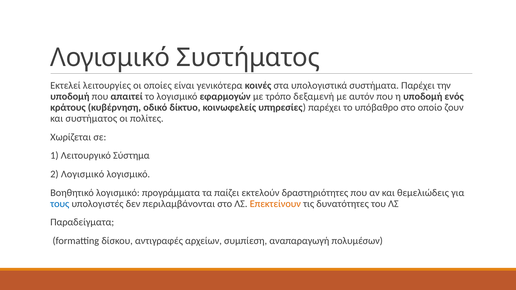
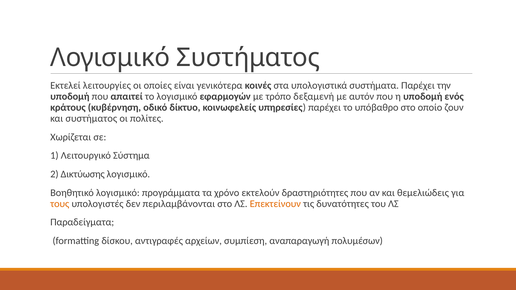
2 Λογισμικό: Λογισμικό -> Δικτύωσης (83, 174)
παίζει: παίζει -> χρόνο (227, 193)
τους colour: blue -> orange (60, 204)
